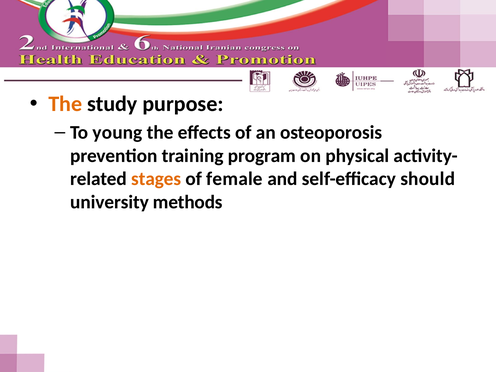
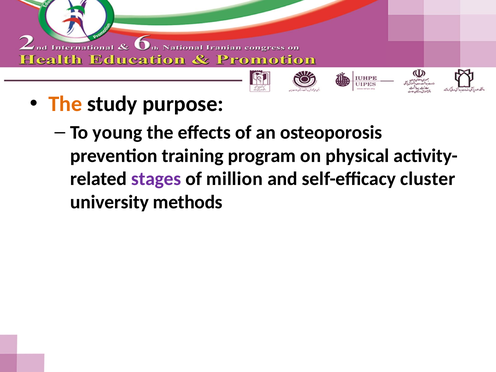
stages colour: orange -> purple (156, 179)
female: female -> million (234, 179)
should: should -> cluster (428, 179)
